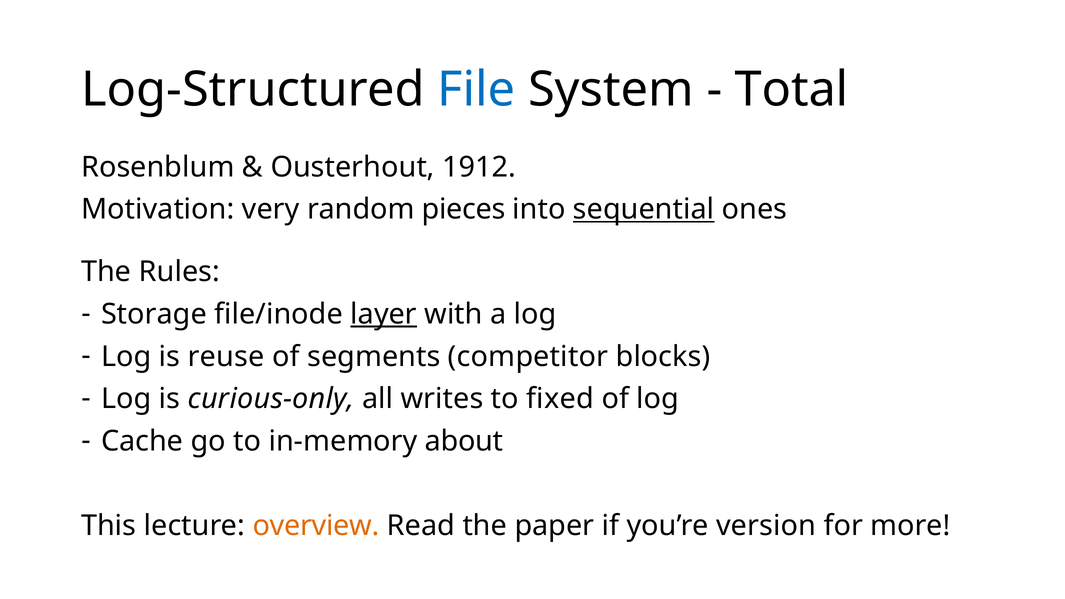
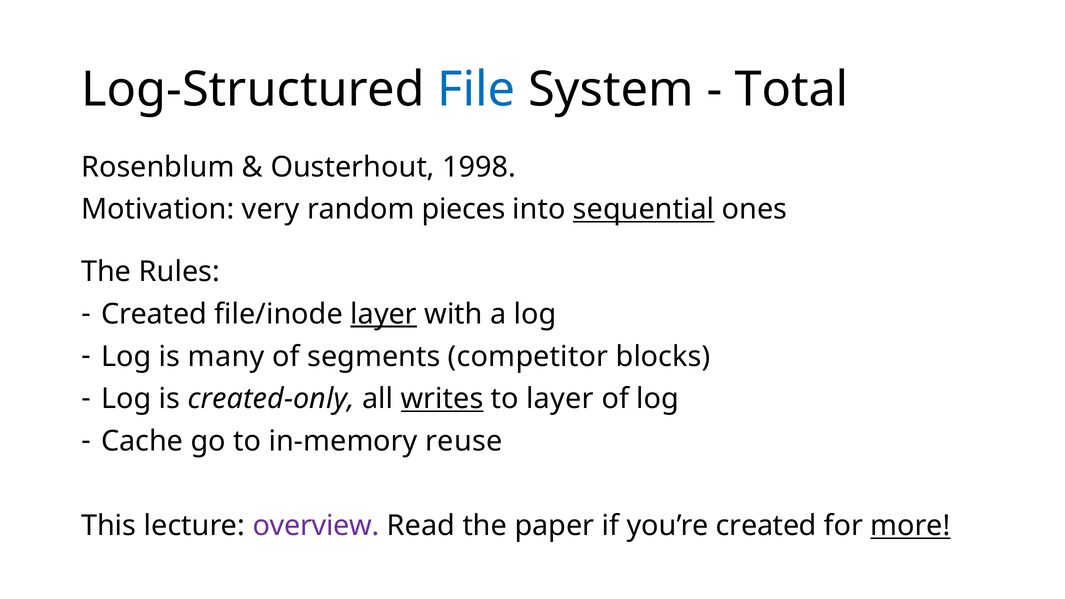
1912: 1912 -> 1998 (479, 167)
Storage: Storage -> Created (154, 314)
reuse: reuse -> many (226, 357)
curious-only: curious-only -> created-only (271, 399)
writes underline: none -> present (442, 399)
to fixed: fixed -> layer (560, 399)
about: about -> reuse (464, 441)
overview colour: orange -> purple (316, 526)
you’re version: version -> created (766, 526)
more underline: none -> present (910, 526)
